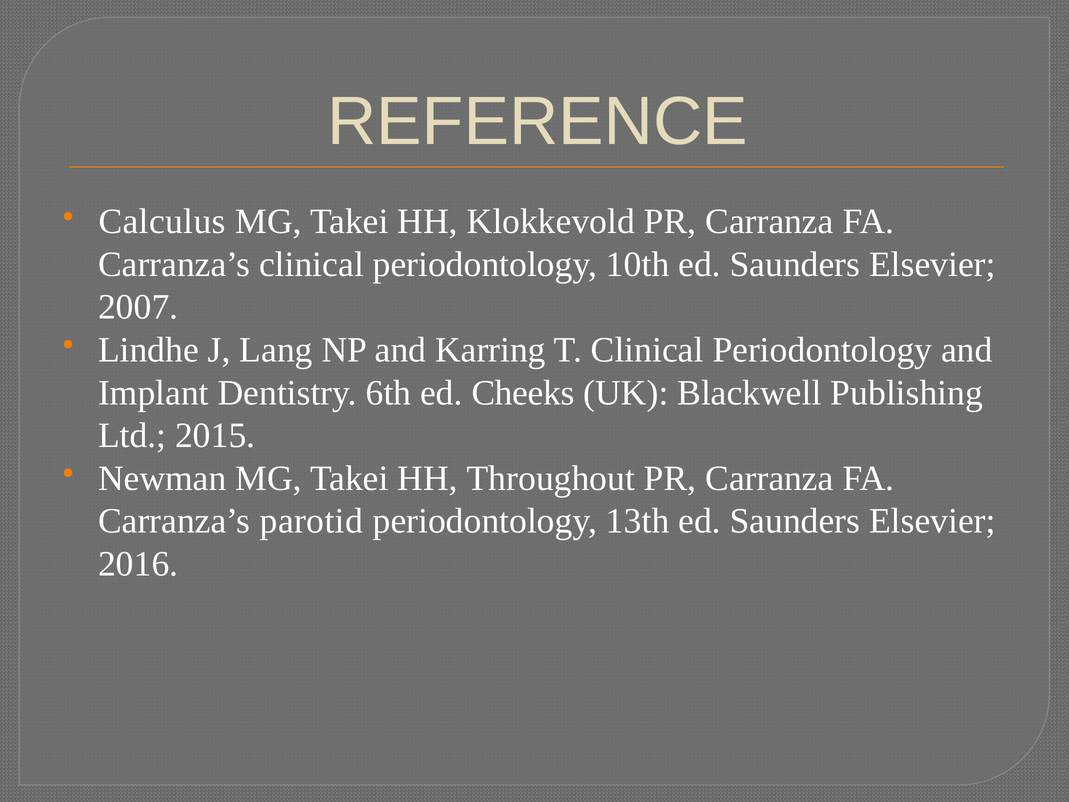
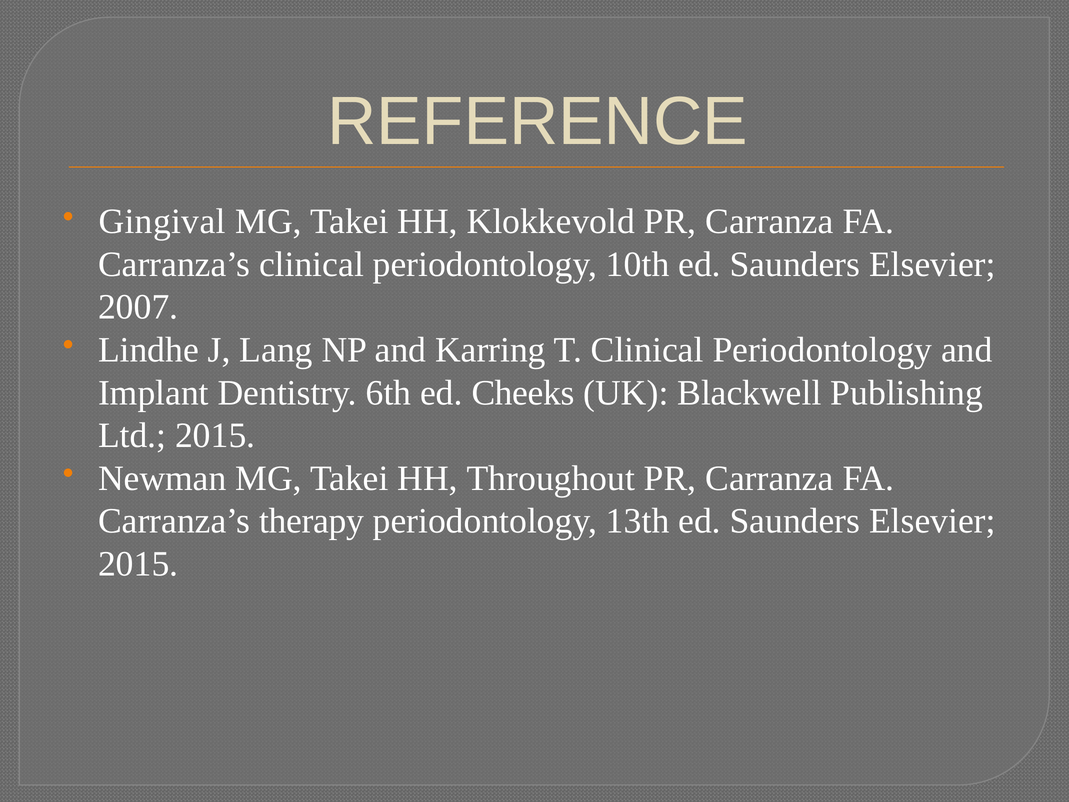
Calculus: Calculus -> Gingival (162, 222)
parotid: parotid -> therapy (312, 521)
2016: 2016 -> 2015 (138, 564)
